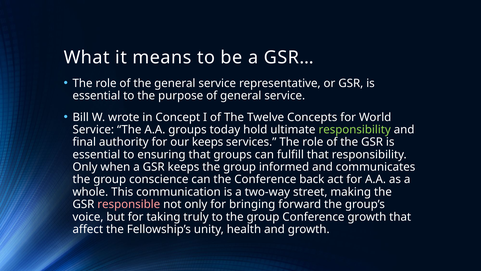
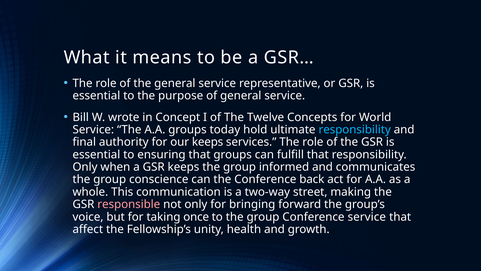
responsibility colour: light green -> light blue (355, 129)
truly: truly -> once (196, 217)
Conference growth: growth -> service (367, 217)
